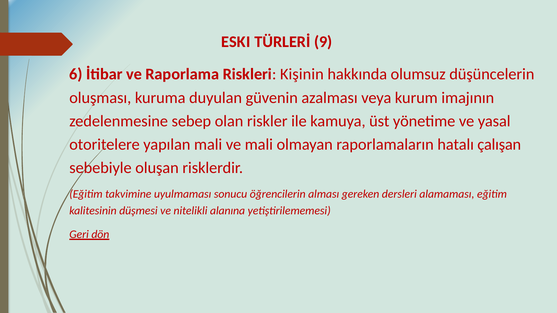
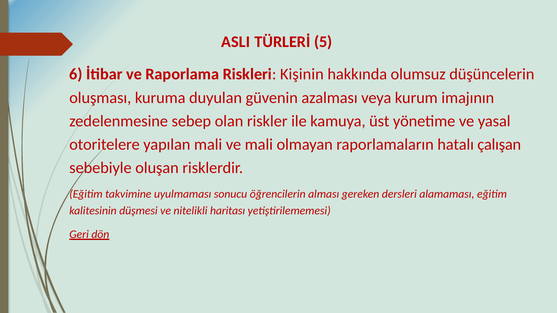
ESKI: ESKI -> ASLI (236, 42)
9: 9 -> 5 (323, 42)
alanına: alanına -> haritası (228, 211)
